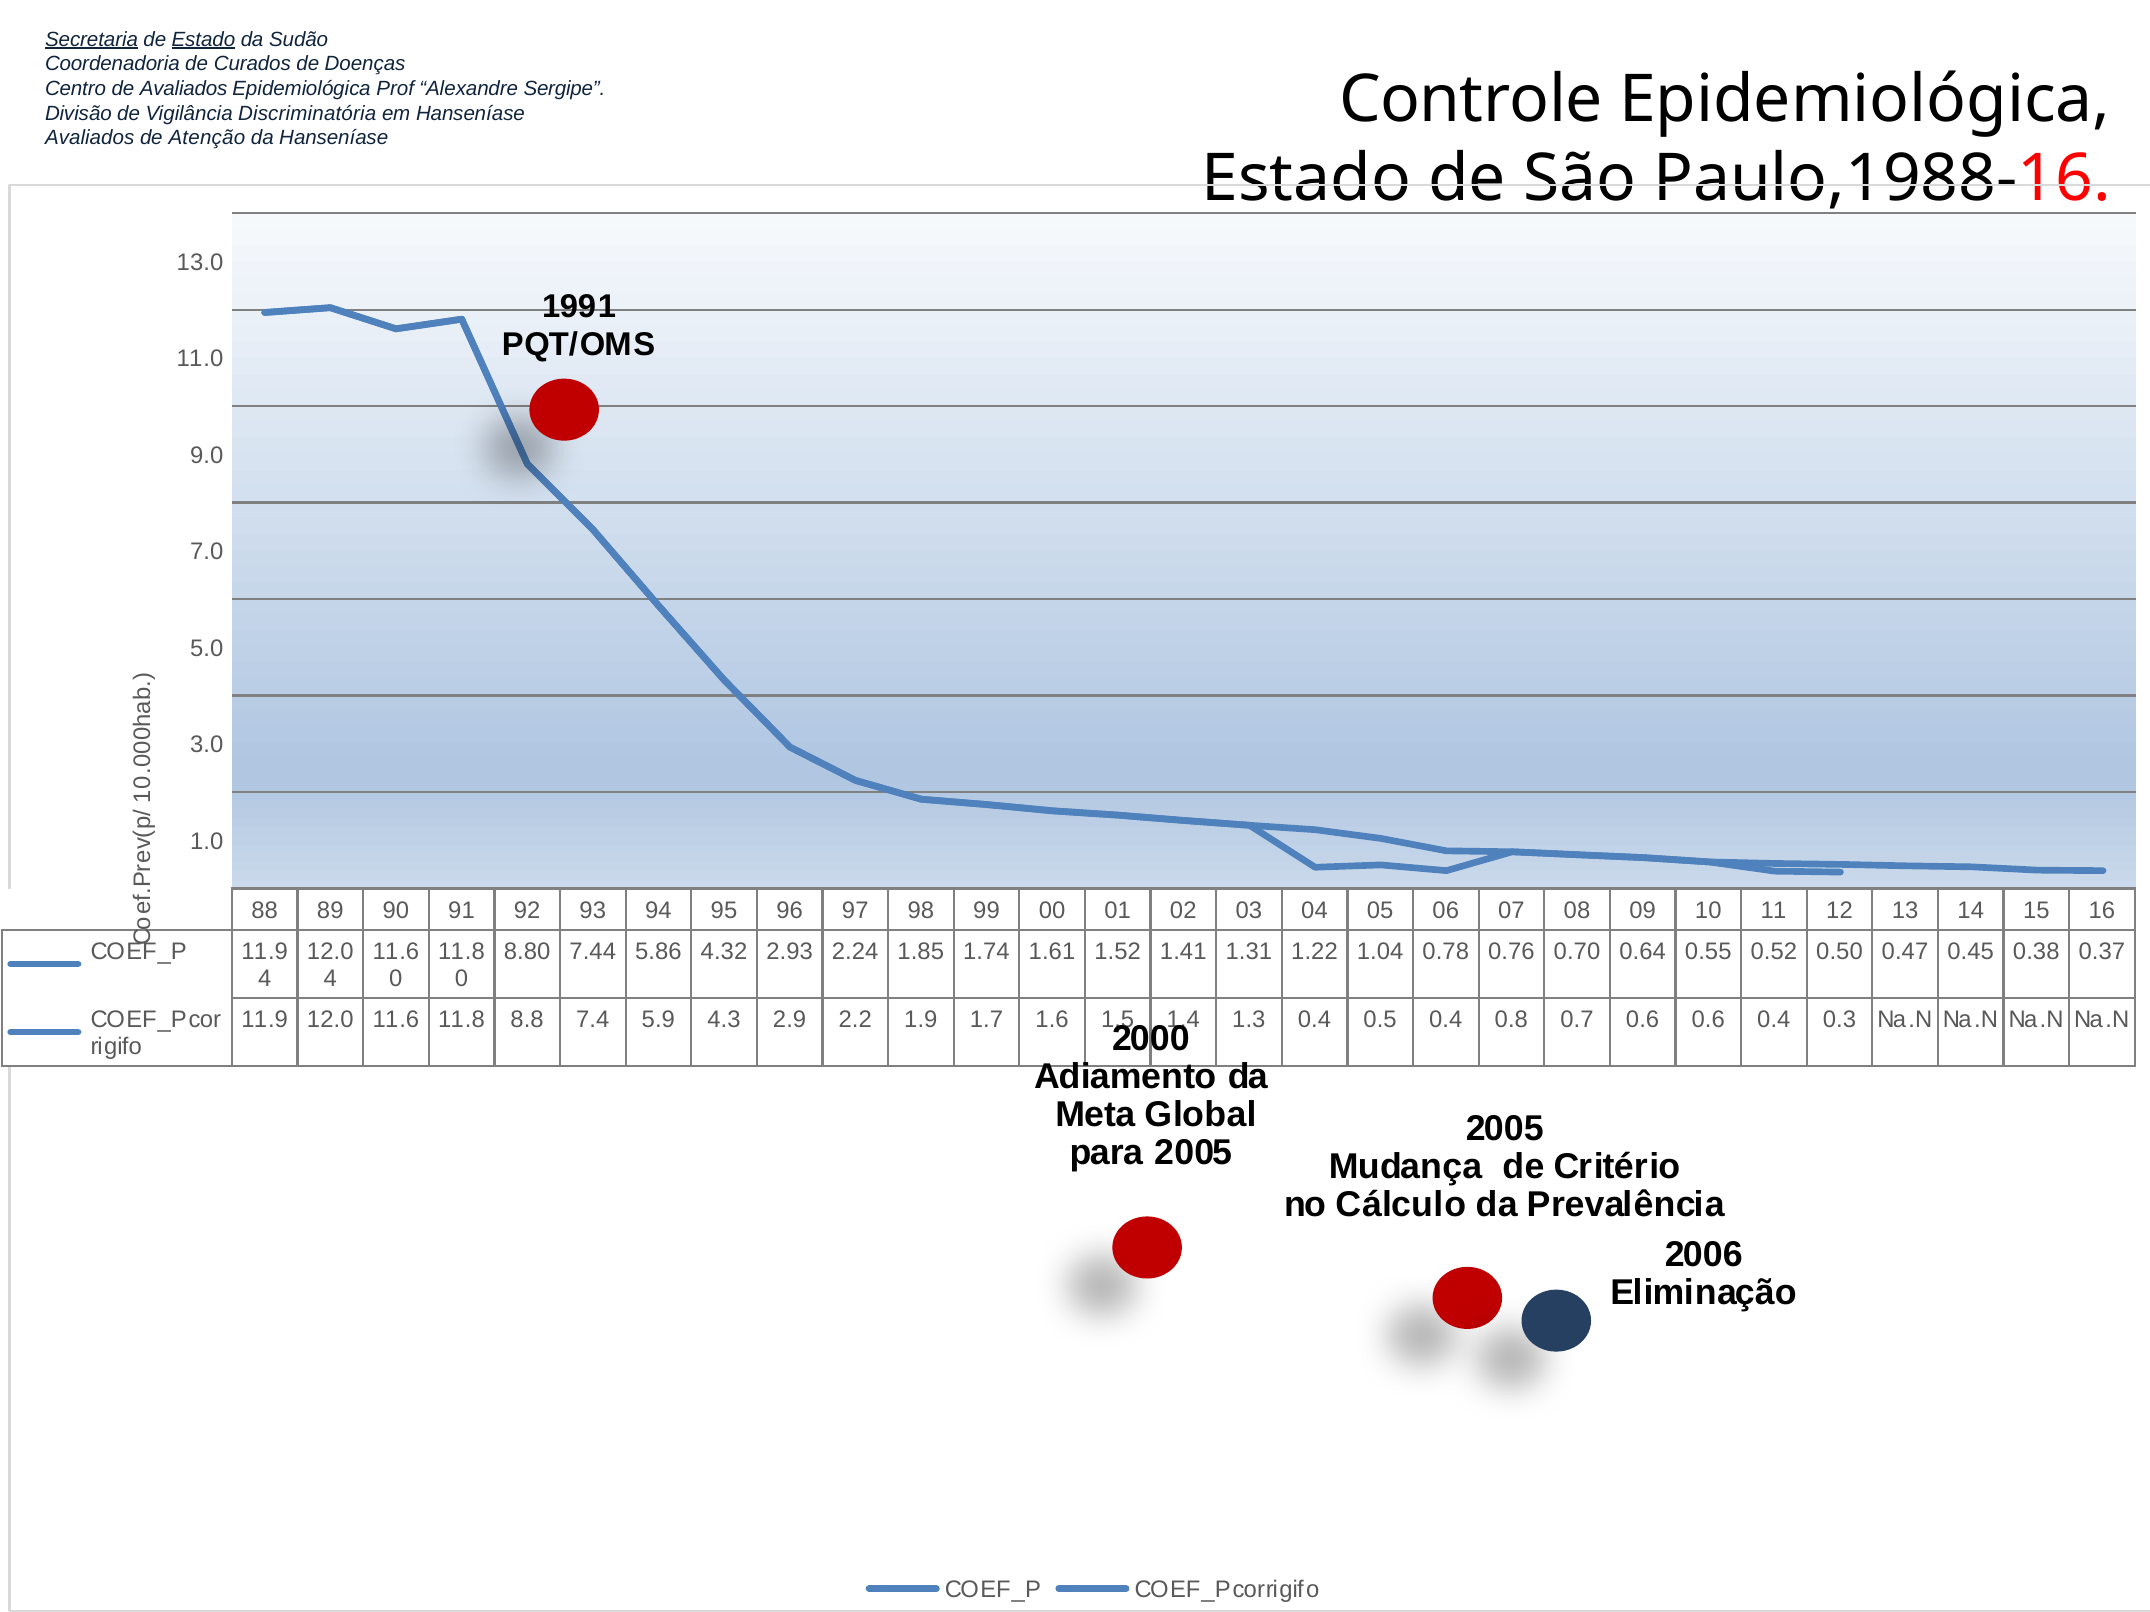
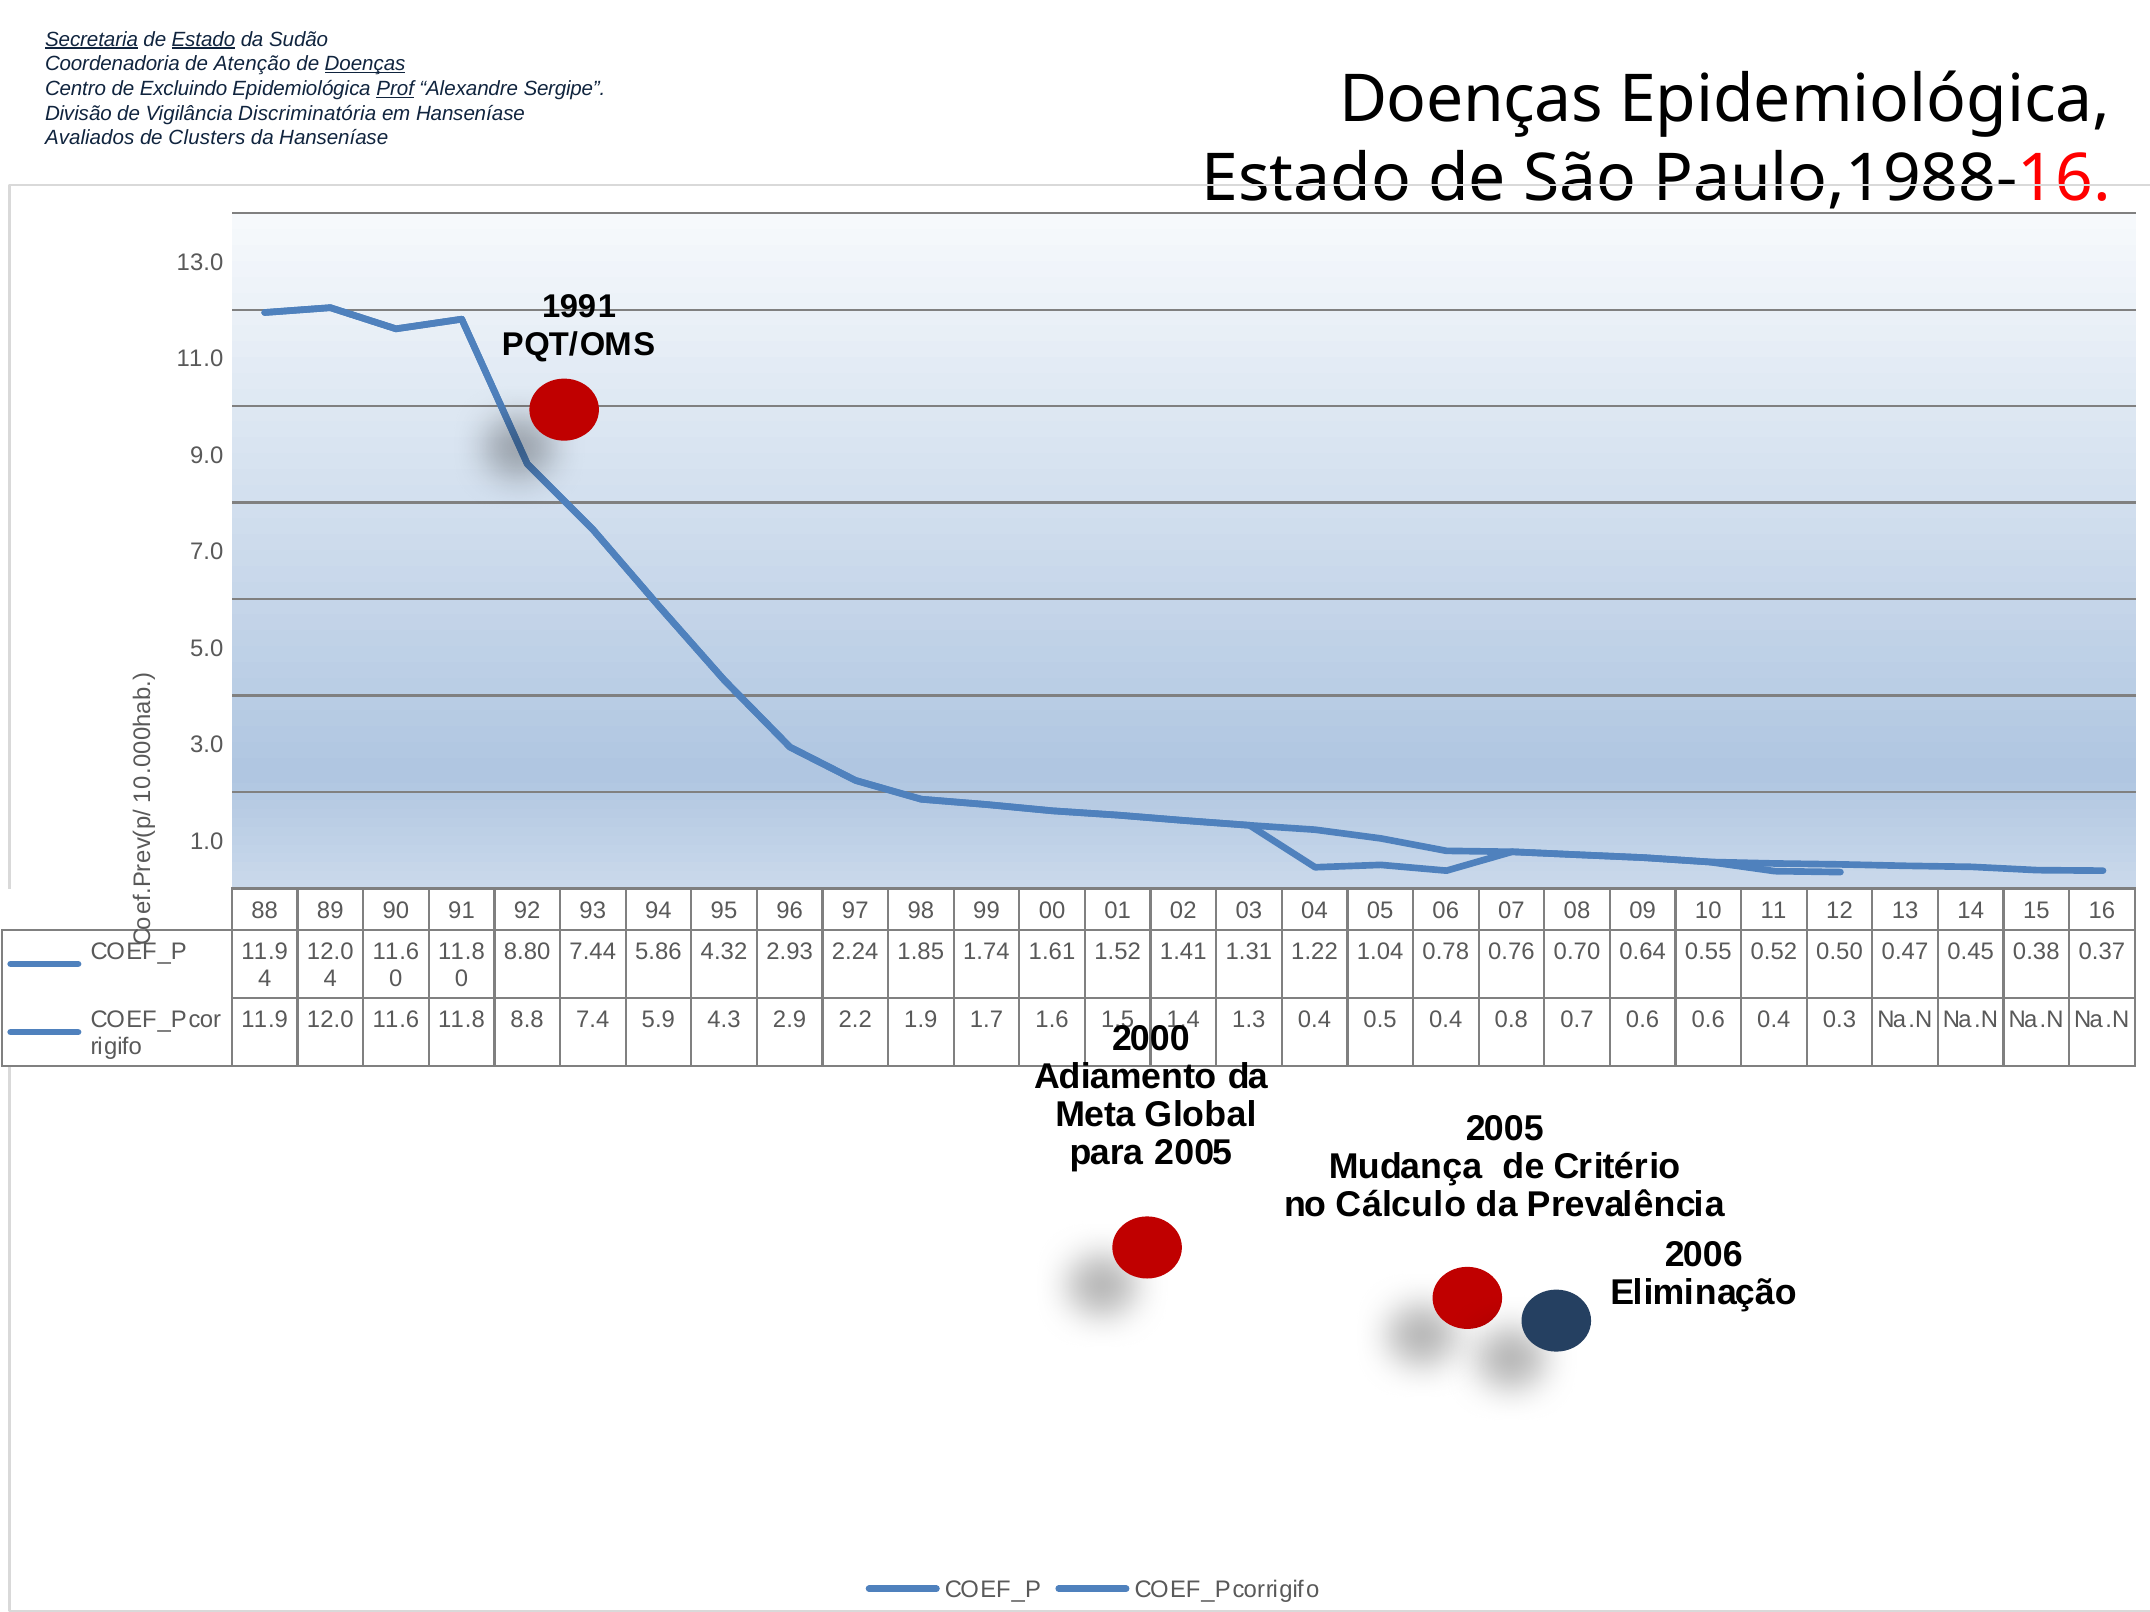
Curados: Curados -> Atenção (252, 64)
Doenças underline: none -> present (365, 64)
de Avaliados: Avaliados -> Excluindo (184, 89)
Prof underline: none -> present (395, 89)
Atenção: Atenção -> Clusters (207, 138)
Hanseníase Controle: Controle -> Doenças (1471, 99)
